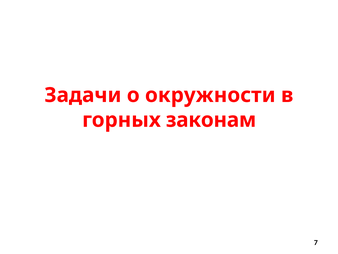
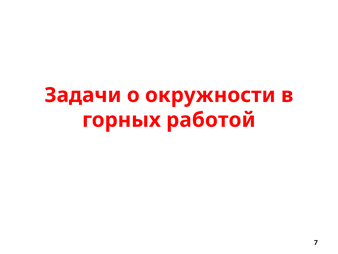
законам: законам -> работой (211, 120)
